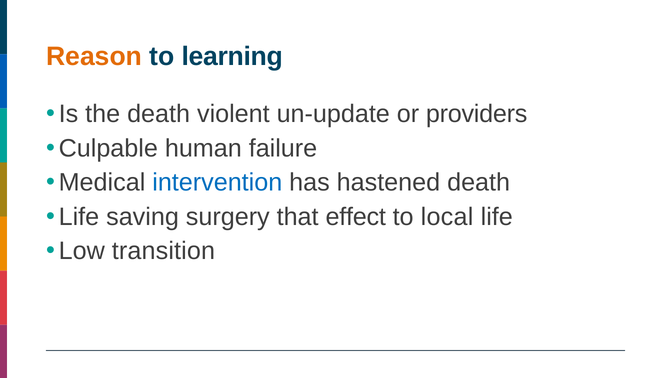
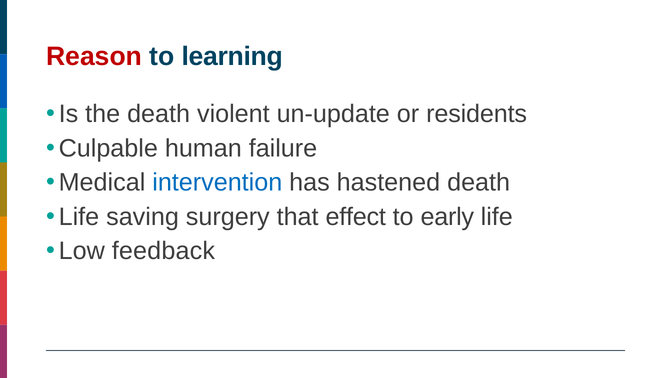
Reason colour: orange -> red (94, 56)
providers: providers -> residents (477, 114)
local: local -> early (447, 216)
transition: transition -> feedback (163, 251)
